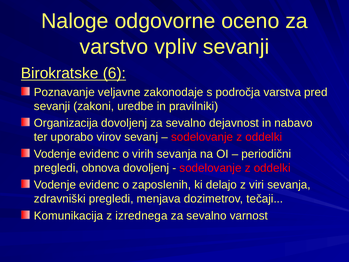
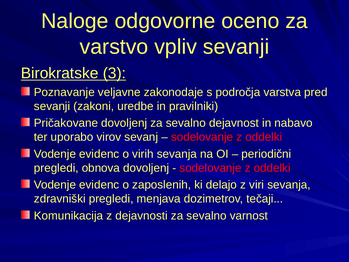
6: 6 -> 3 (114, 73)
Organizacija: Organizacija -> Pričakovane (66, 123)
izrednega: izrednega -> dejavnosti (142, 216)
